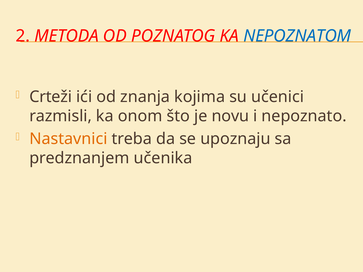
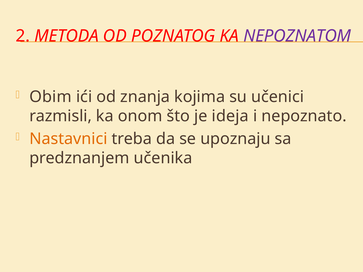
NEPOZNATOM colour: blue -> purple (297, 36)
Crteži: Crteži -> Obim (50, 97)
novu: novu -> ideja (230, 116)
